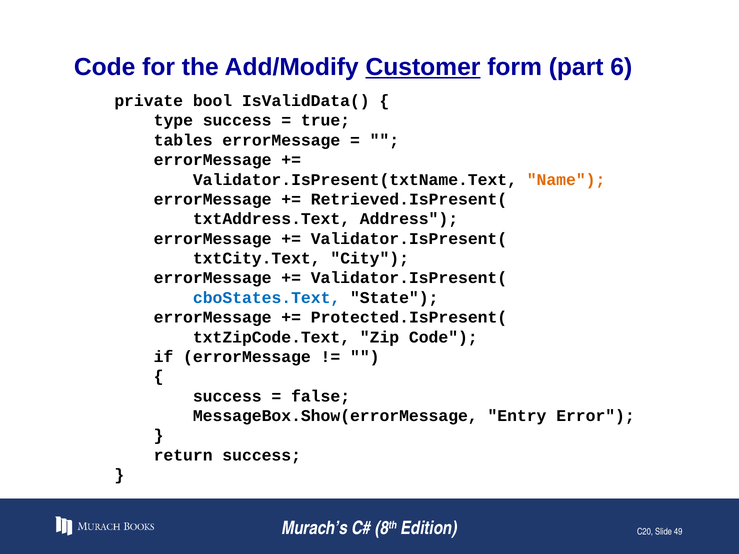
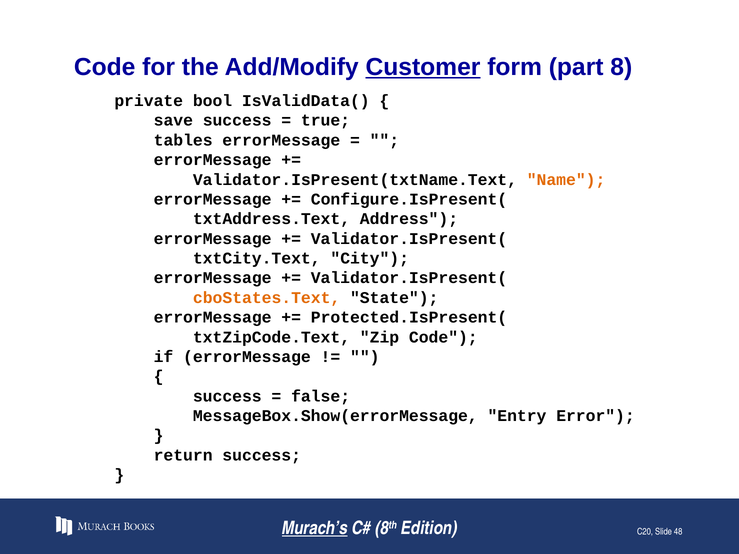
6: 6 -> 8 (621, 67)
type: type -> save (173, 121)
Retrieved.IsPresent(: Retrieved.IsPresent( -> Configure.IsPresent( (409, 199)
cboStates.Text colour: blue -> orange (267, 298)
Murach’s underline: none -> present (315, 528)
49: 49 -> 48 (678, 532)
